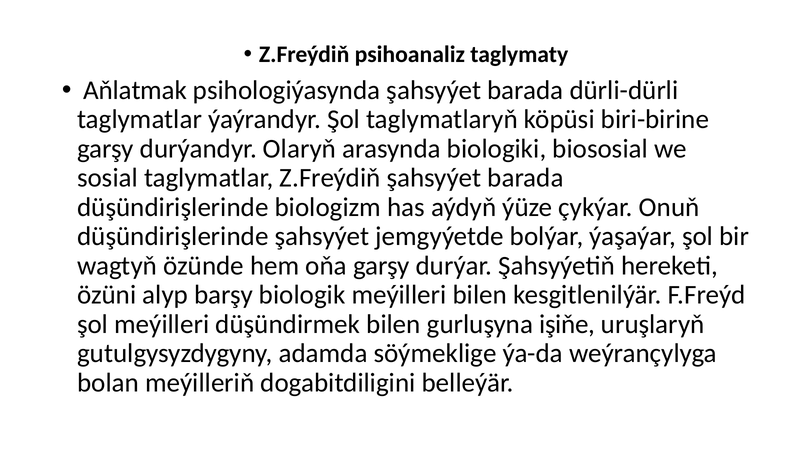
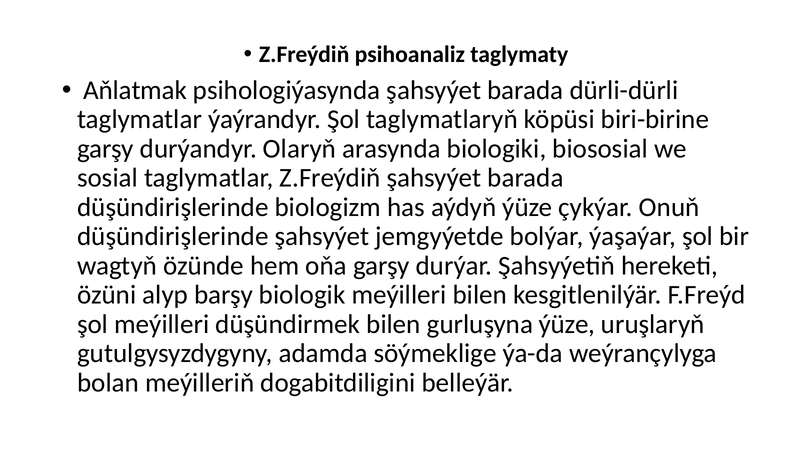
gurluşyna işiňe: işiňe -> ýüze (567, 324)
